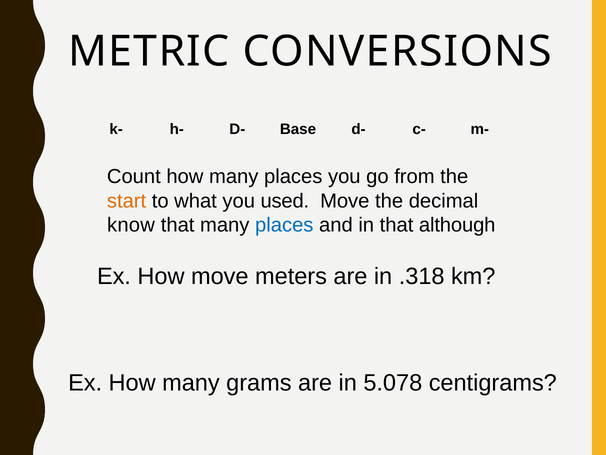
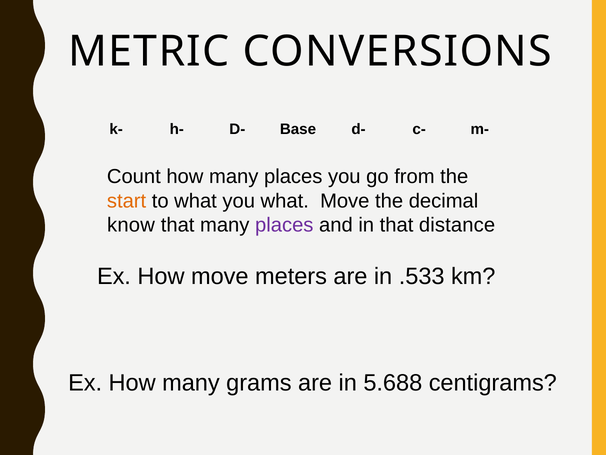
you used: used -> what (285, 201)
places colour: blue -> purple (284, 225)
although: although -> distance (457, 225)
.318: .318 -> .533 (422, 276)
5.078: 5.078 -> 5.688 (393, 382)
